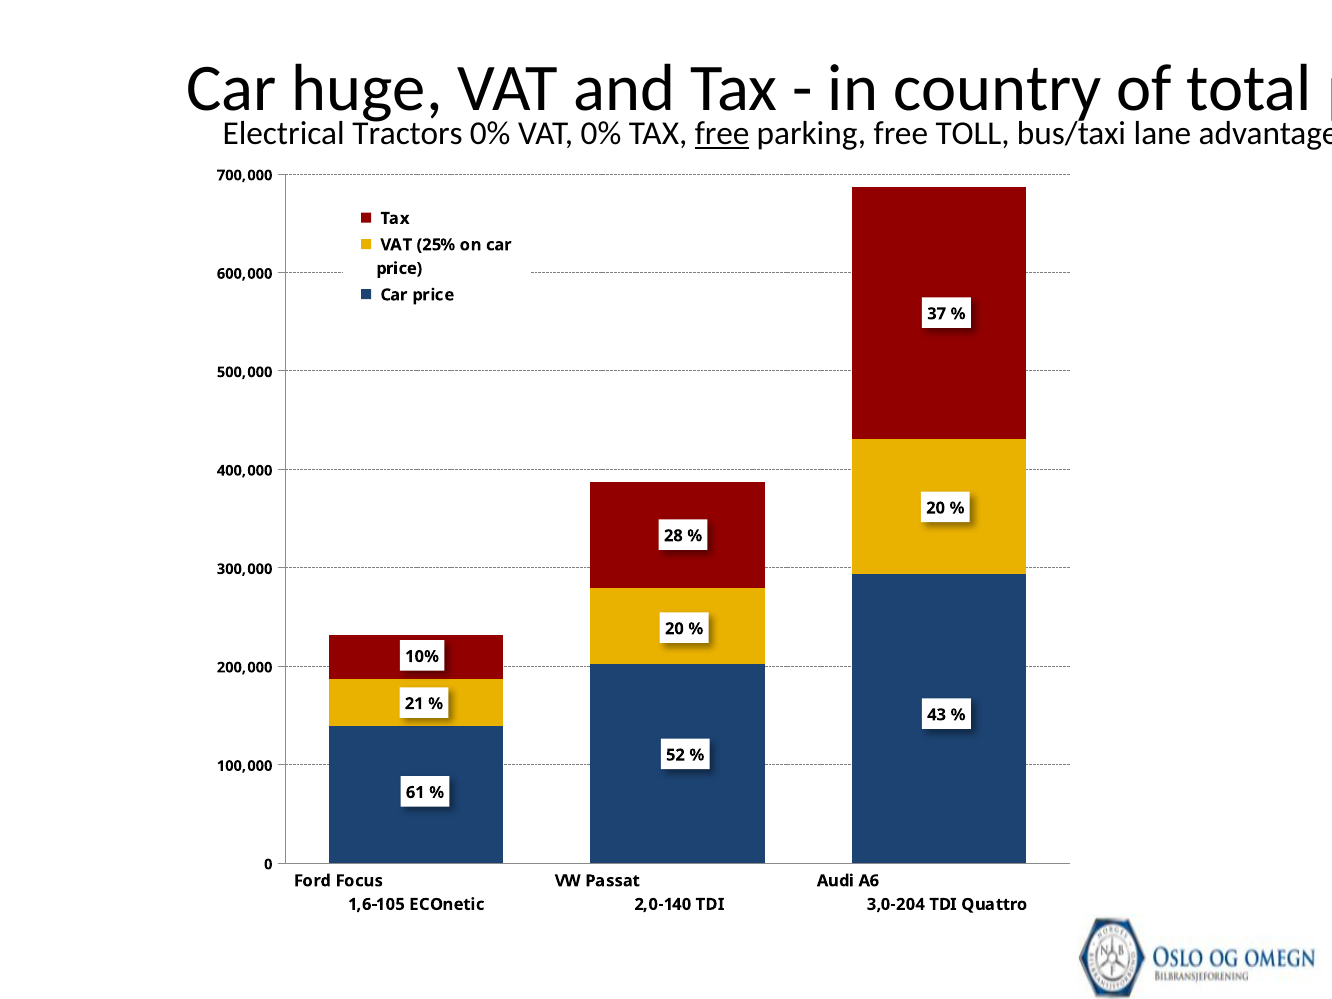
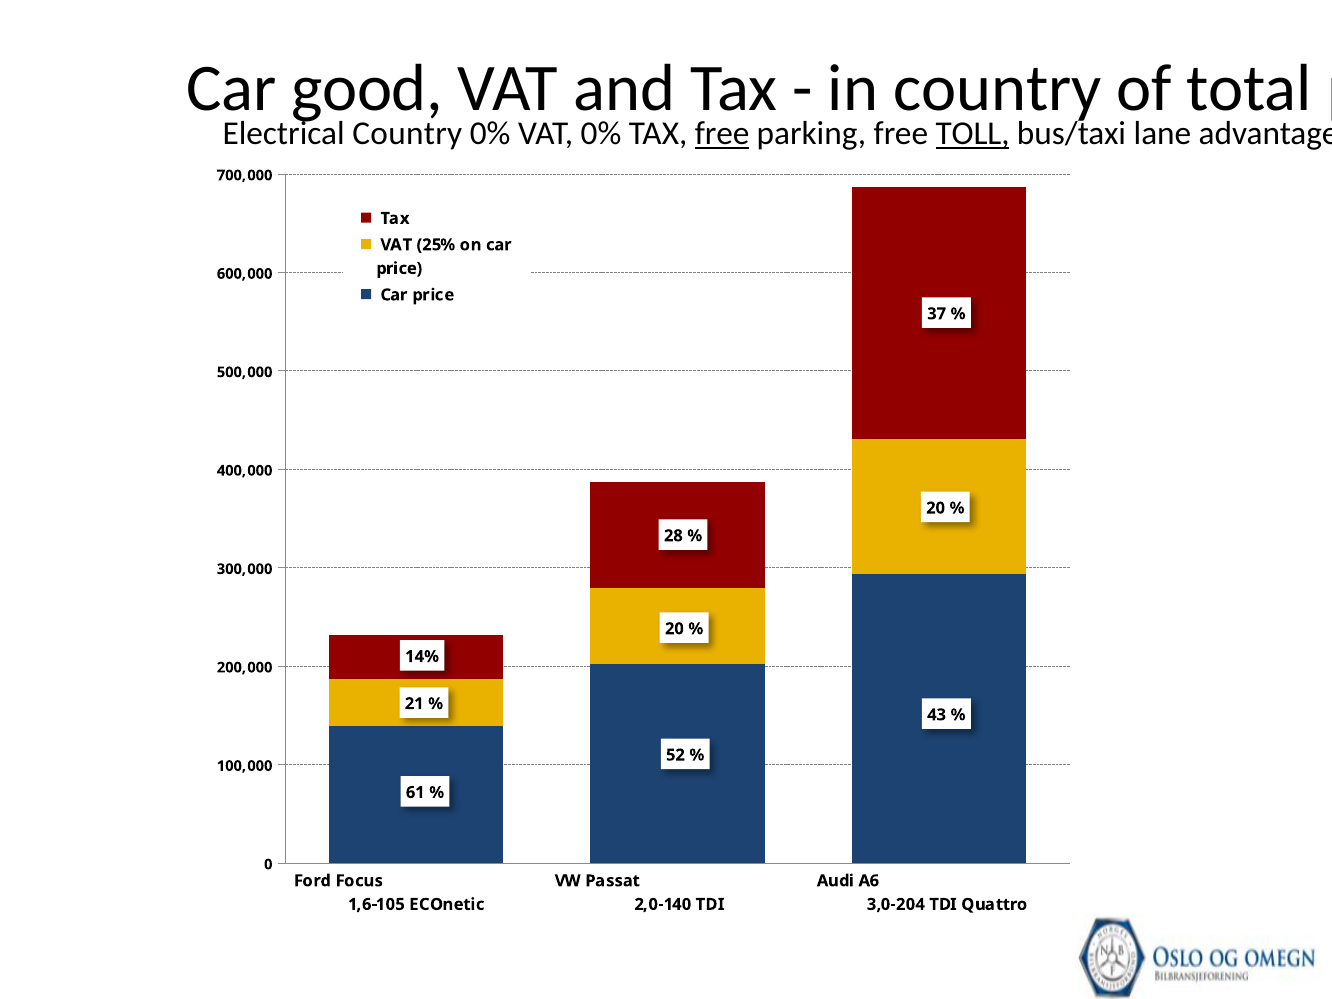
huge: huge -> good (367, 89)
Electrical Tractors: Tractors -> Country (407, 134)
TOLL underline: none -> present (973, 134)
10%: 10% -> 14% (422, 657)
